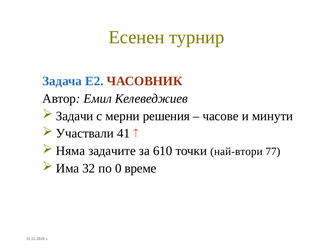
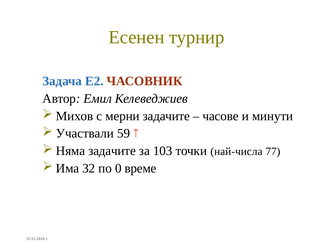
Задачи: Задачи -> Михов (75, 116)
мерни решения: решения -> задачите (166, 116)
41: 41 -> 59 (124, 133)
610: 610 -> 103 (163, 151)
най-втори: най-втори -> най-числа (236, 151)
